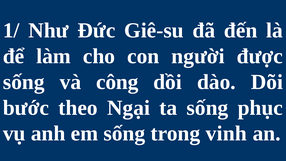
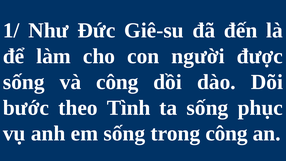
Ngại: Ngại -> Tình (129, 108)
trong vinh: vinh -> công (227, 133)
